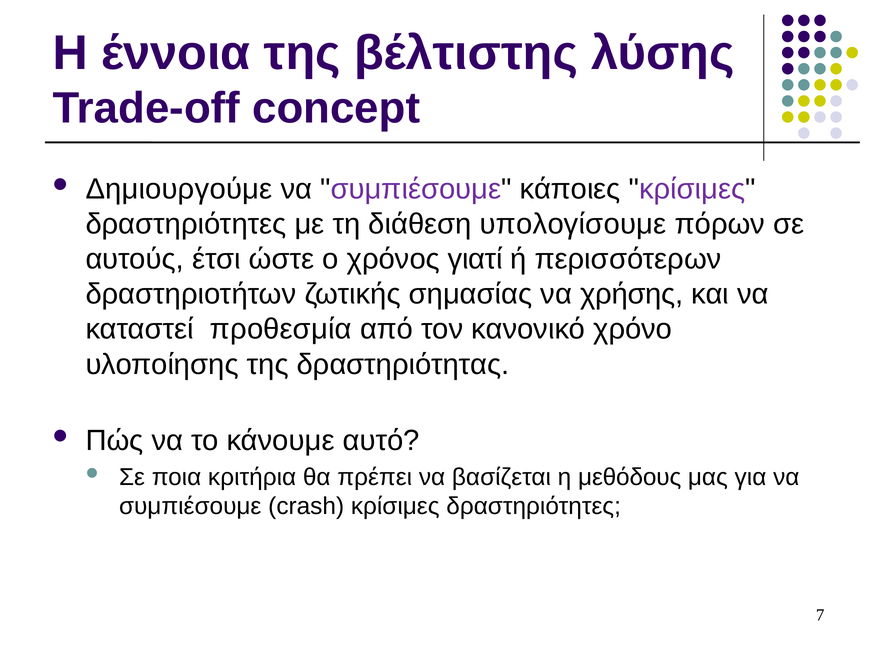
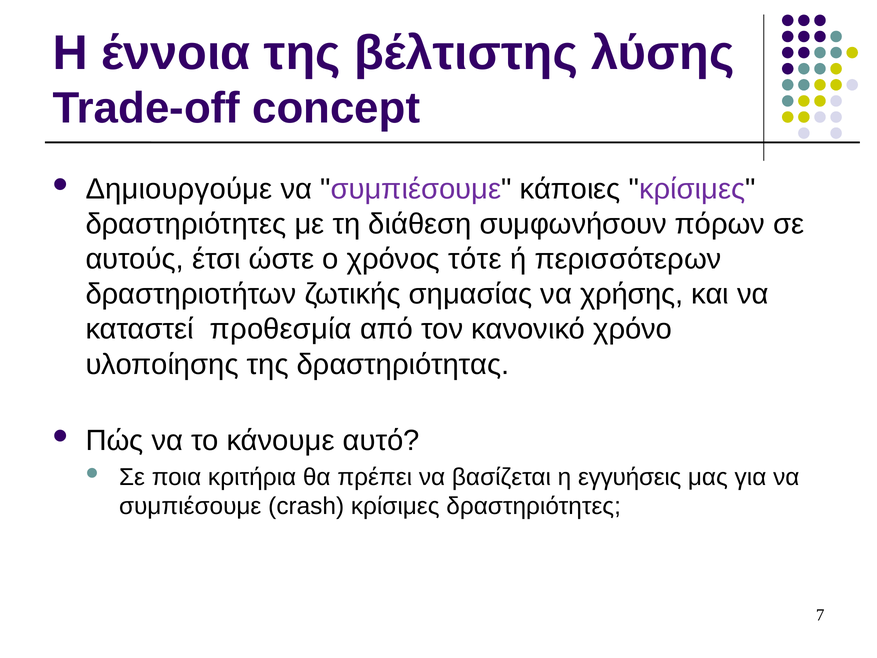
υπολογίσουμε: υπολογίσουμε -> συμφωνήσουν (573, 224)
γιατί: γιατί -> τότε (475, 259)
μεθόδους: μεθόδους -> εγγυήσεις (630, 477)
